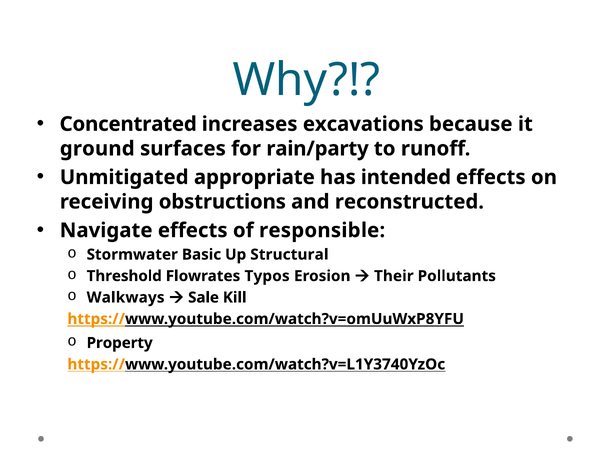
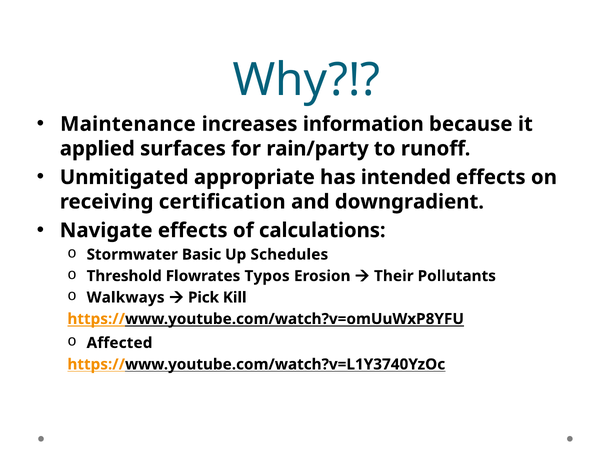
Concentrated: Concentrated -> Maintenance (128, 124)
excavations: excavations -> information (363, 124)
ground: ground -> applied (97, 149)
obstructions: obstructions -> certification (222, 202)
reconstructed: reconstructed -> downgradient (409, 202)
responsible: responsible -> calculations (322, 230)
Structural: Structural -> Schedules (289, 254)
Sale: Sale -> Pick (204, 297)
Property: Property -> Affected (119, 343)
